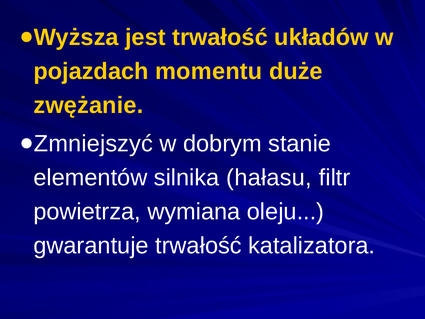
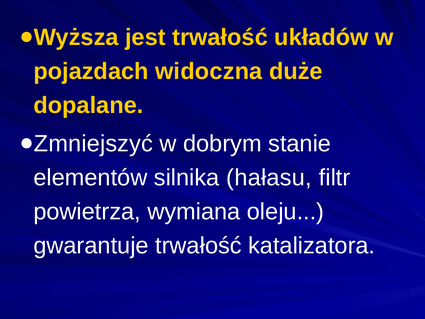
momentu: momentu -> widoczna (209, 71)
zwężanie: zwężanie -> dopalane (88, 105)
